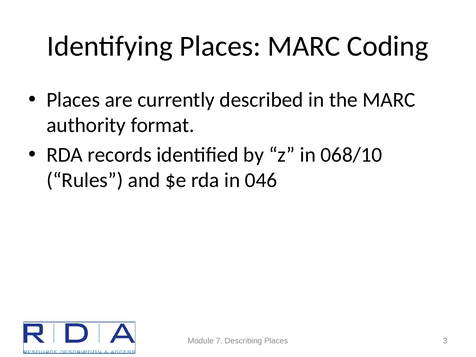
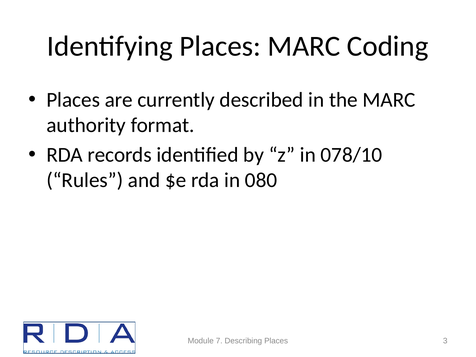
068/10: 068/10 -> 078/10 (351, 155)
046: 046 -> 080 (261, 180)
